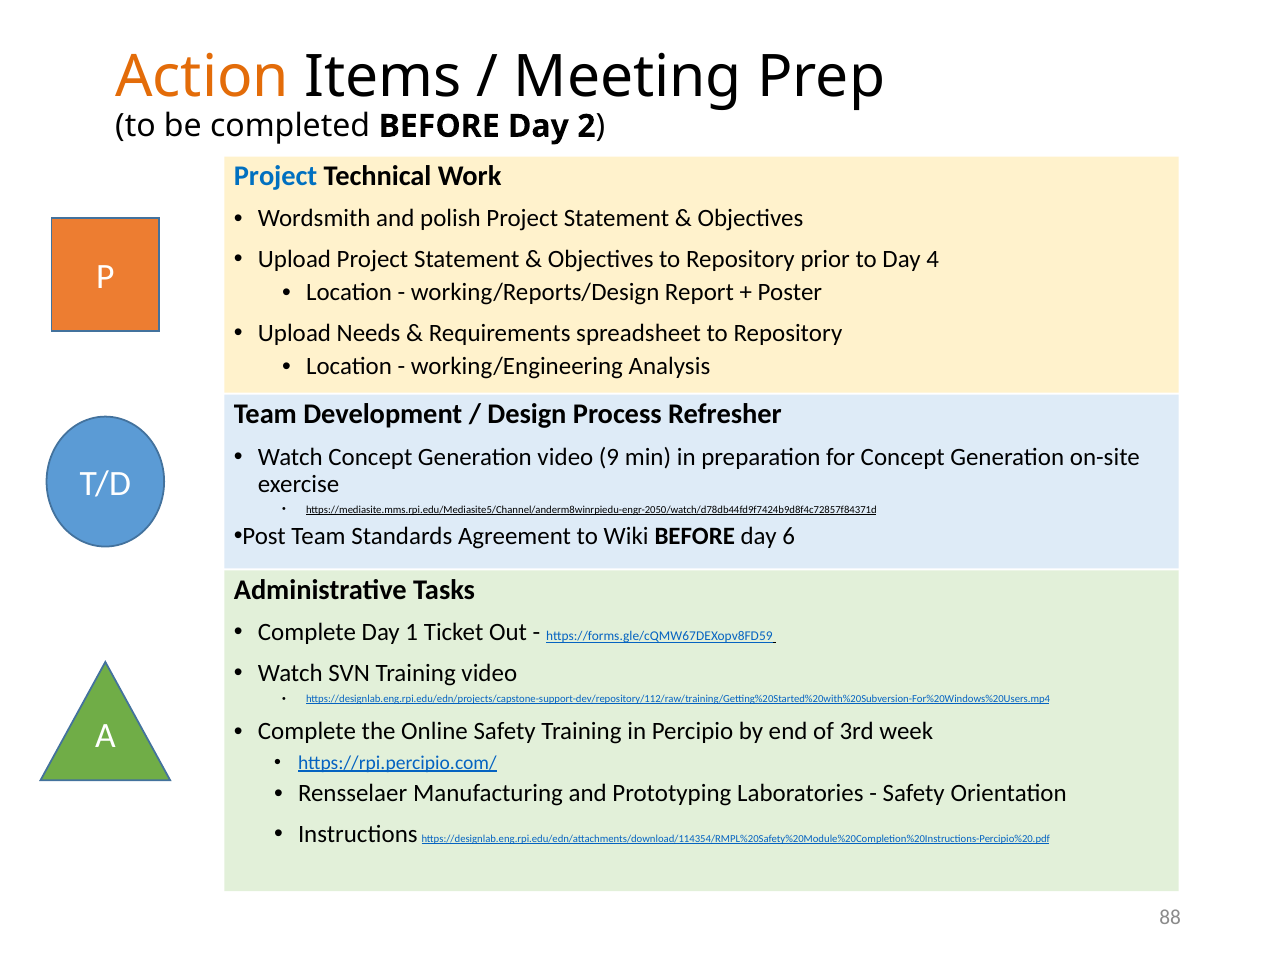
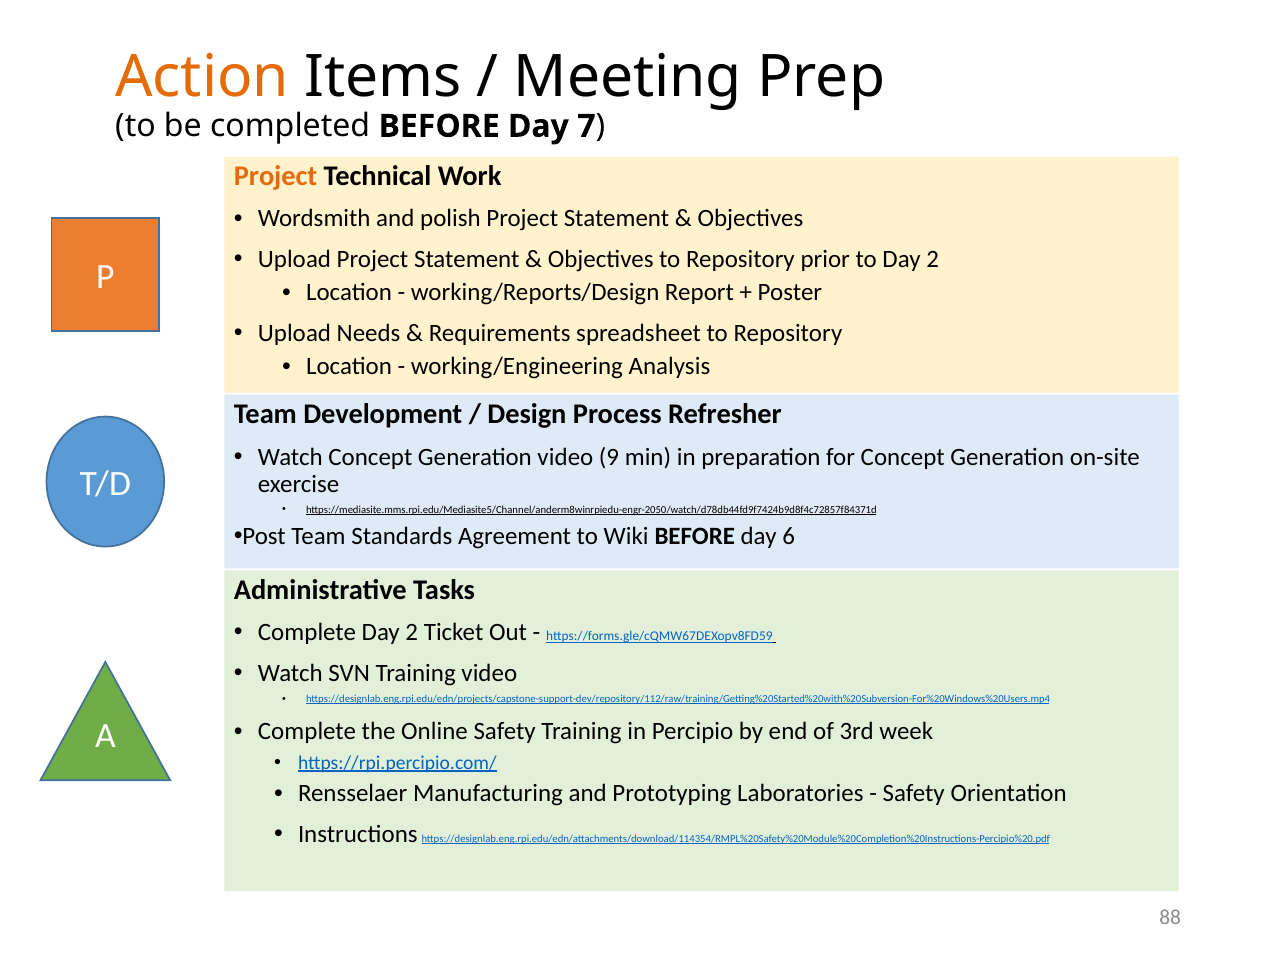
2: 2 -> 7 (586, 126)
Project colour: blue -> orange (276, 177)
to Day 4: 4 -> 2 (933, 259)
Complete Day 1: 1 -> 2 (412, 633)
